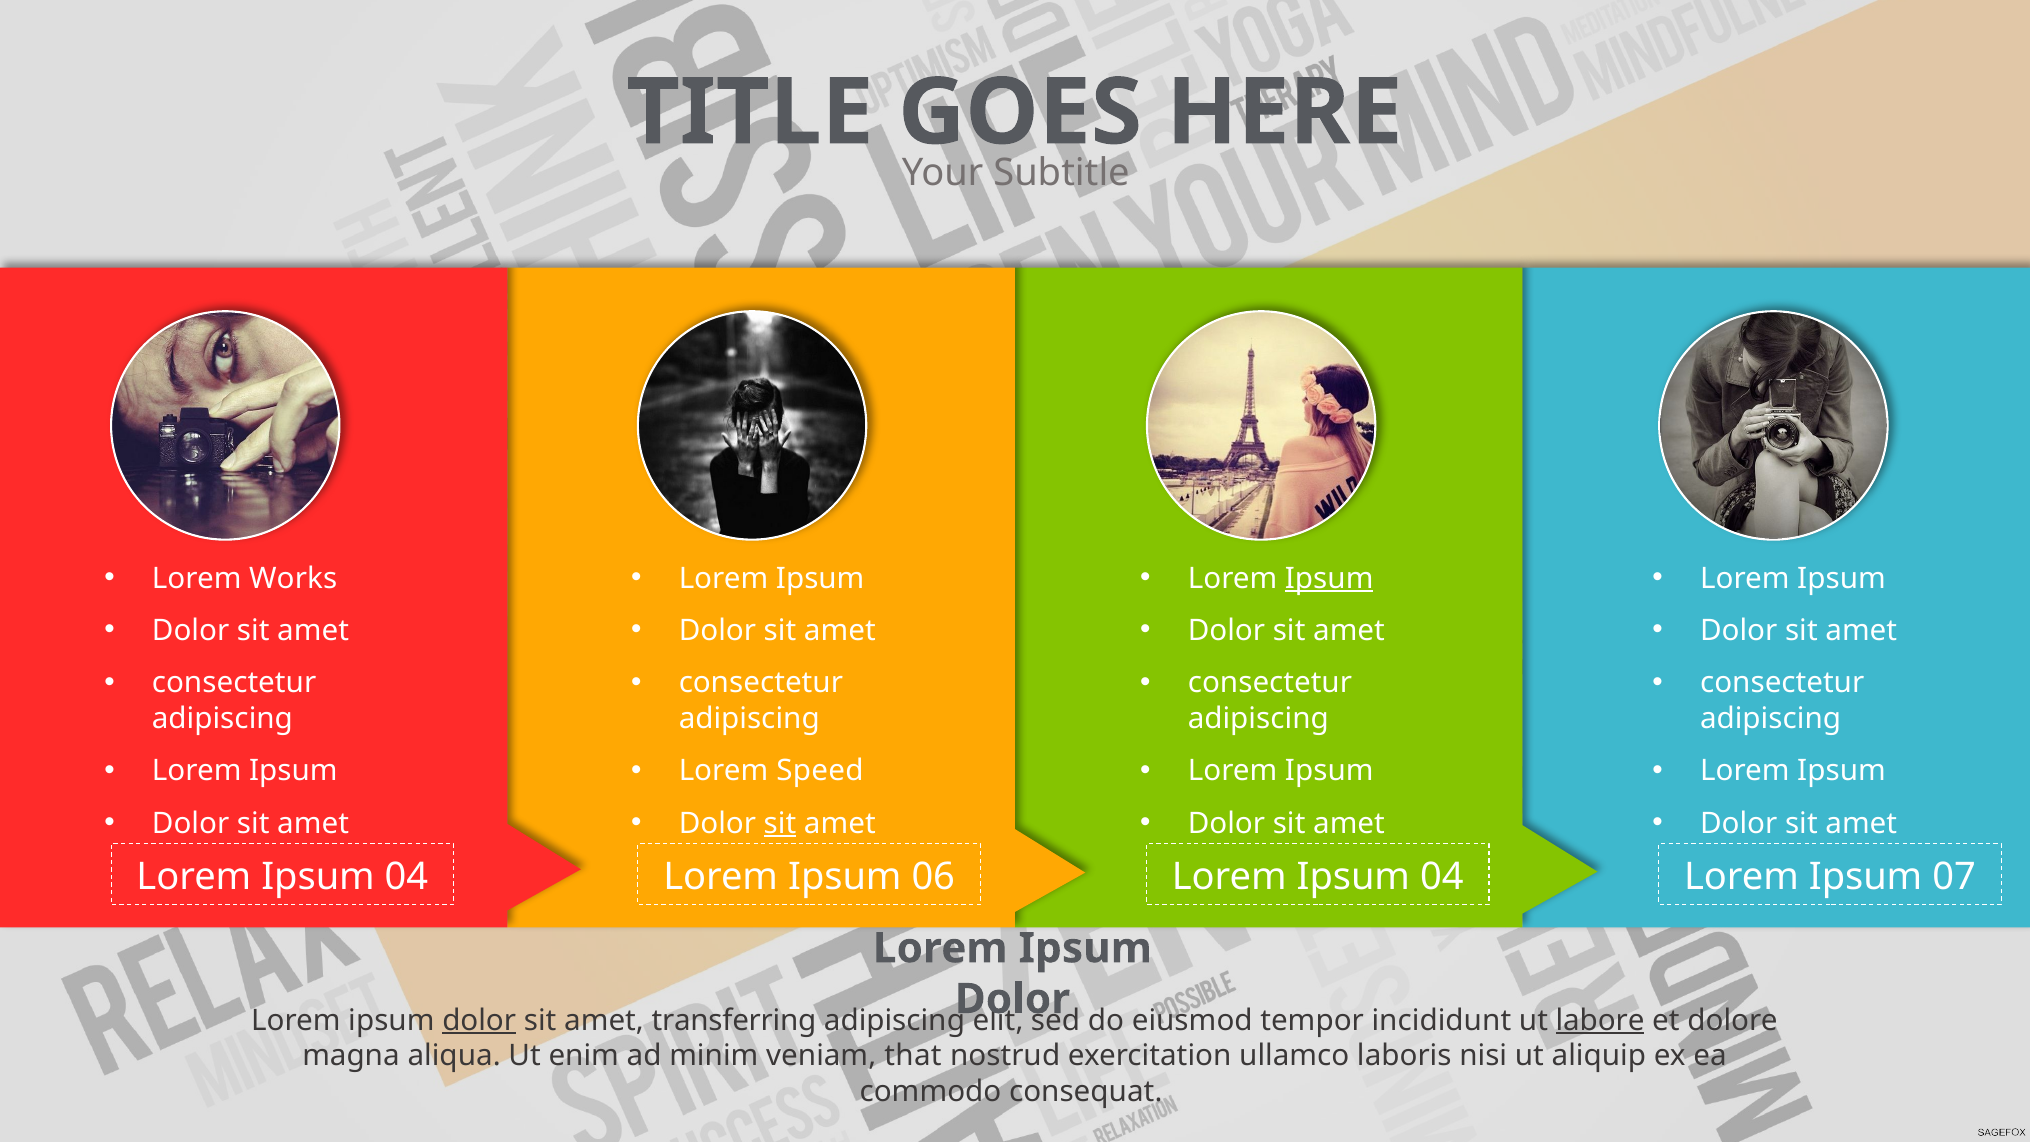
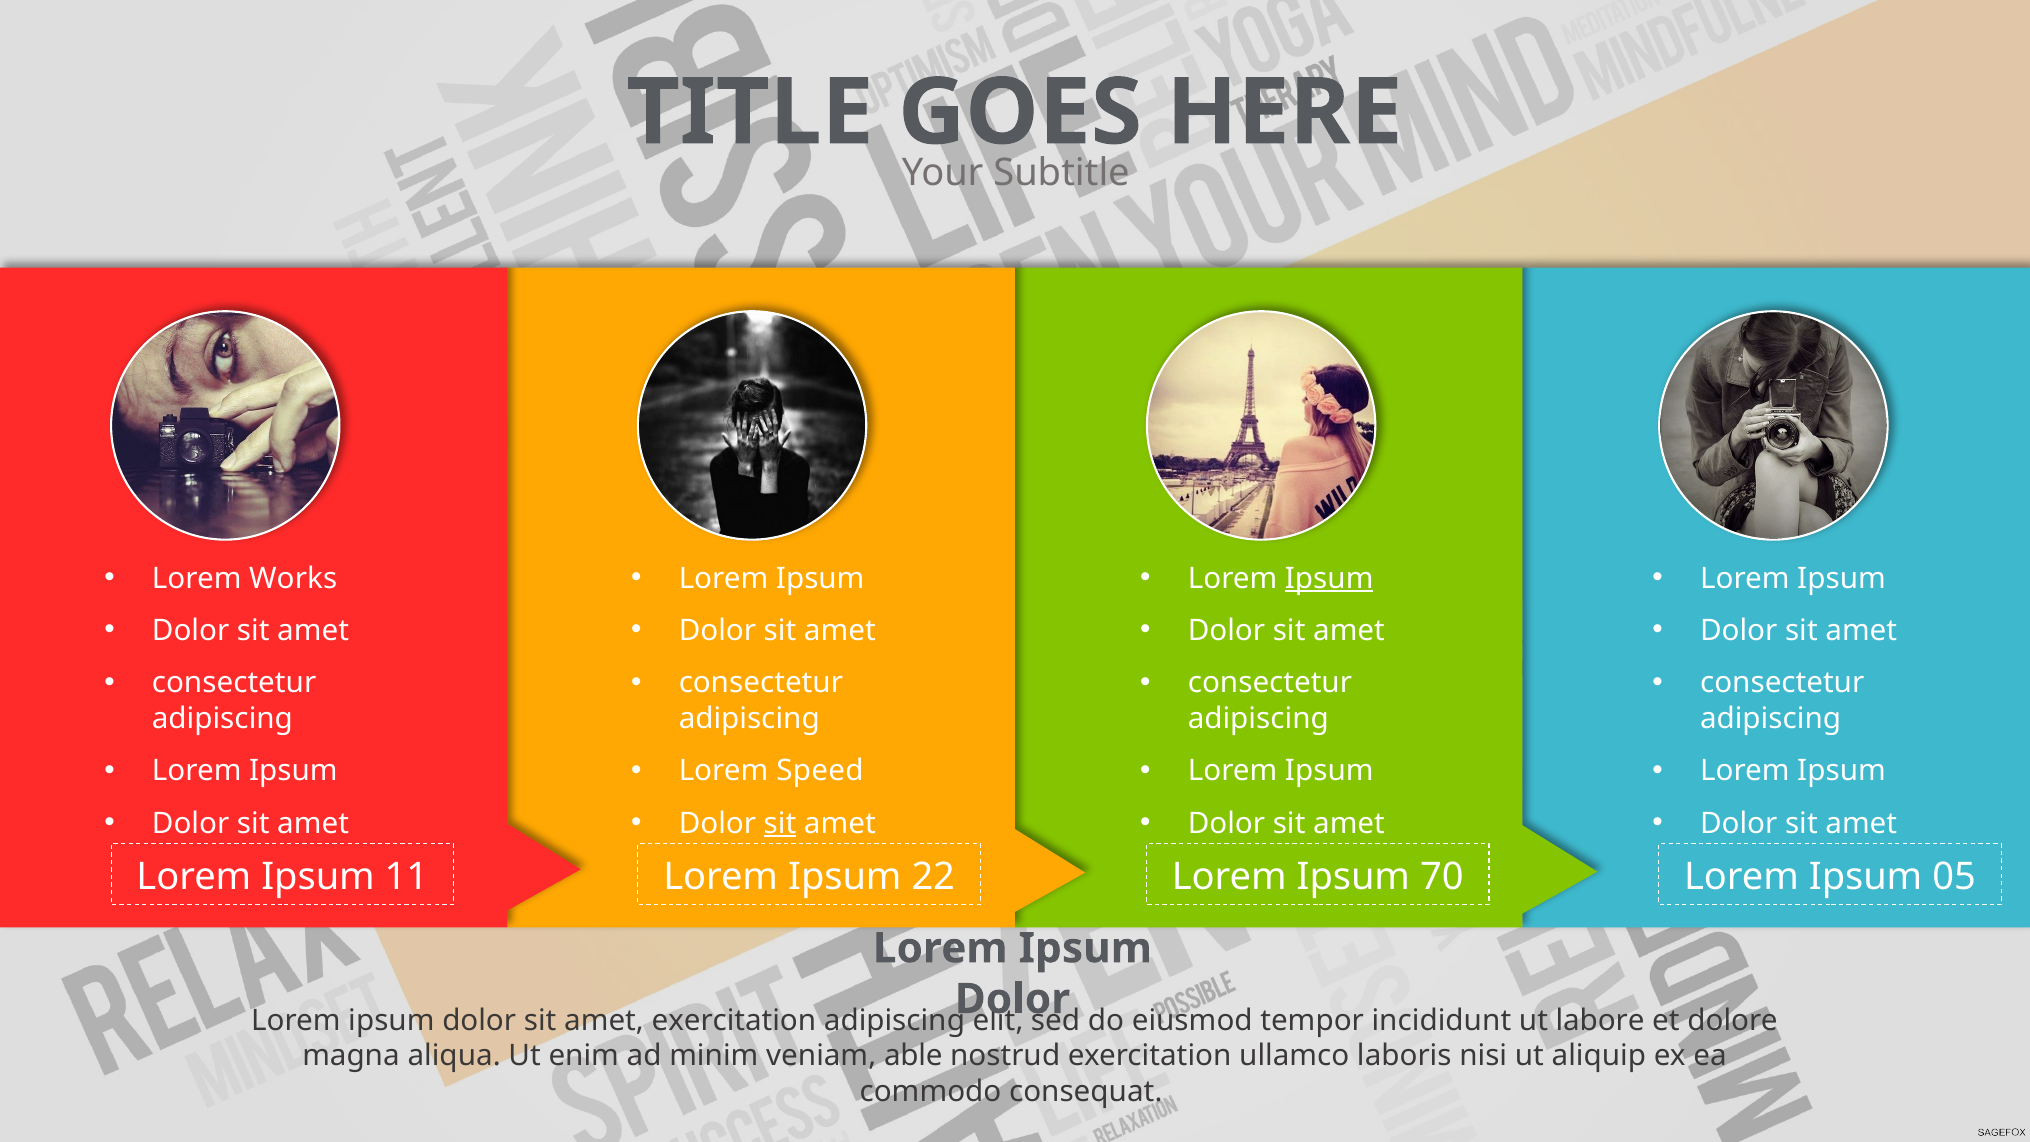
04: 04 -> 11 (406, 877)
06: 06 -> 22 (933, 877)
04: 04 -> 70 (1442, 876)
07: 07 -> 05 (1954, 876)
dolor underline: present -> none (479, 1020)
amet transferring: transferring -> exercitation (734, 1020)
labore underline: present -> none (1600, 1020)
that: that -> able (913, 1056)
